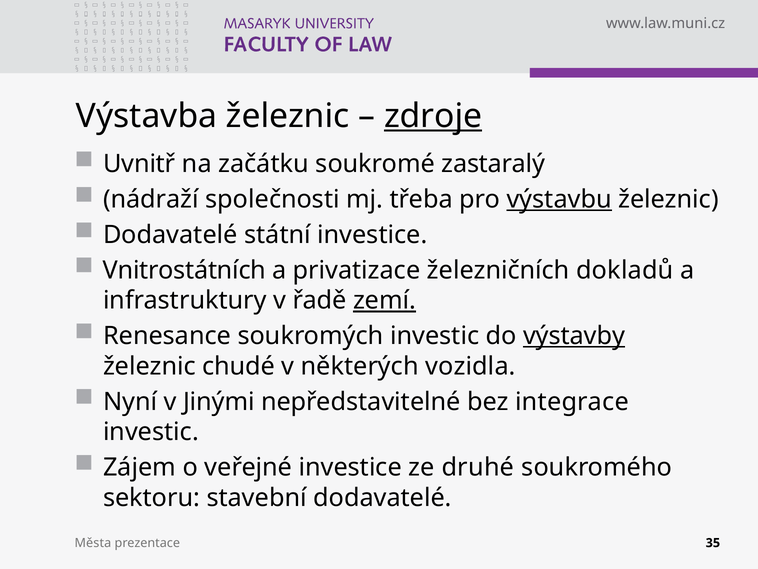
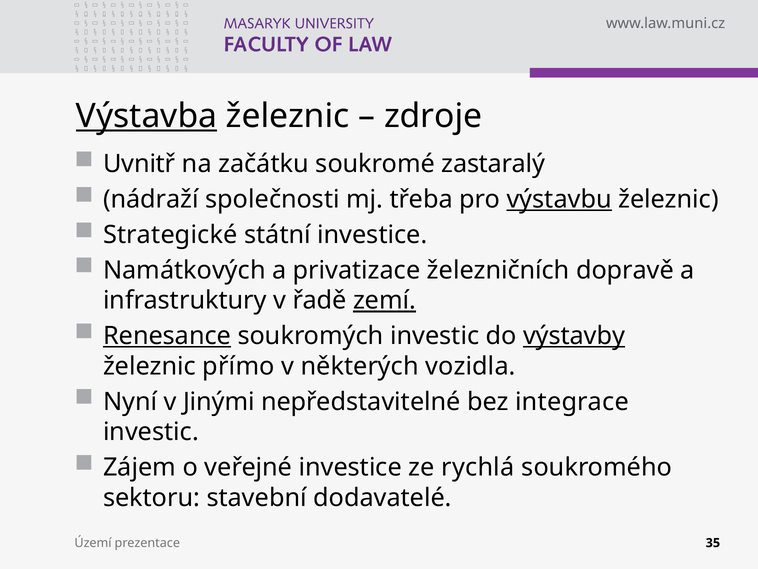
Výstavba underline: none -> present (146, 116)
zdroje underline: present -> none (433, 116)
Dodavatelé: Dodavatelé -> Strategické (170, 235)
Vnitrostátních: Vnitrostátních -> Namátkových (184, 270)
dokladů: dokladů -> dopravě (625, 270)
Renesance underline: none -> present (167, 336)
chudé: chudé -> přímo (239, 366)
druhé: druhé -> rychlá (478, 467)
Města: Města -> Území (93, 542)
